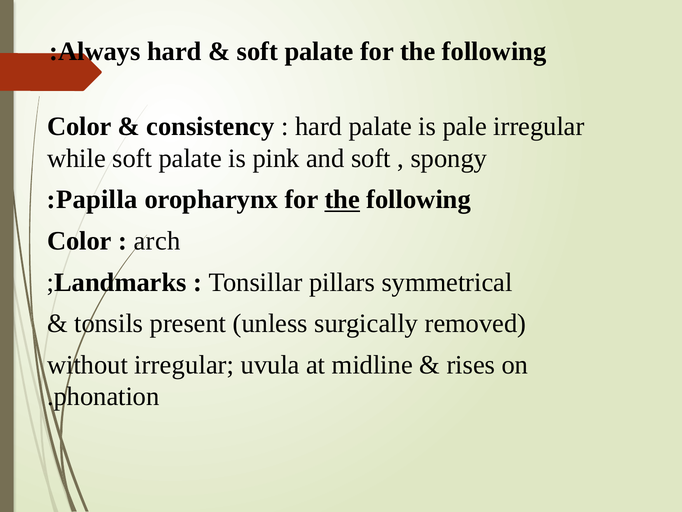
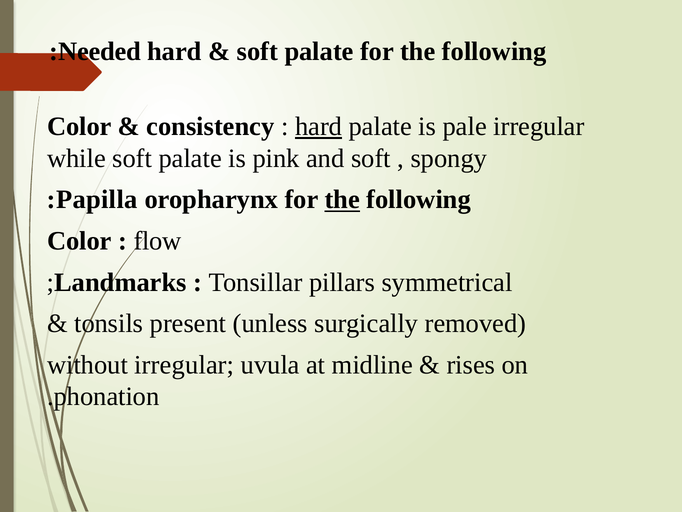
Always: Always -> Needed (99, 51)
hard underline: none -> present (319, 126)
arch: arch -> flow (157, 241)
